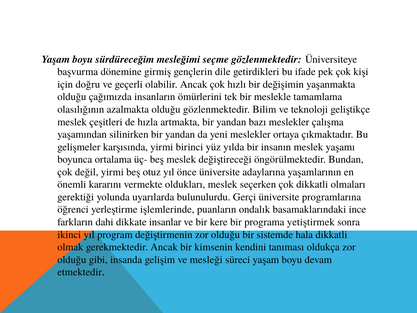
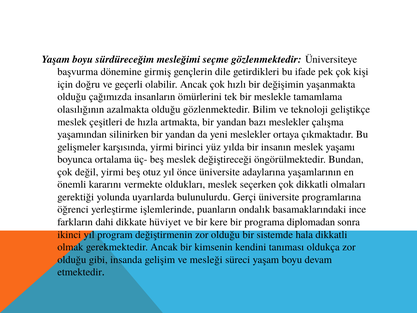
insanlar: insanlar -> hüviyet (165, 222)
yetiştirmek: yetiştirmek -> diplomadan (311, 222)
